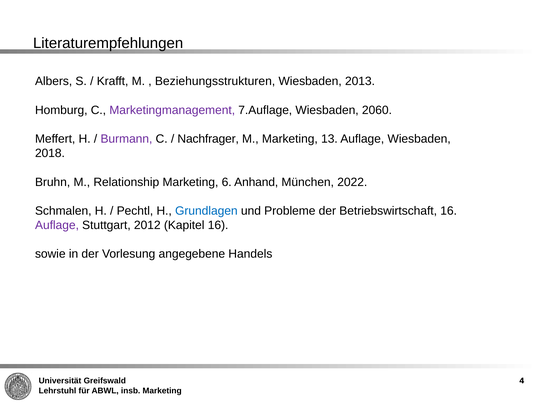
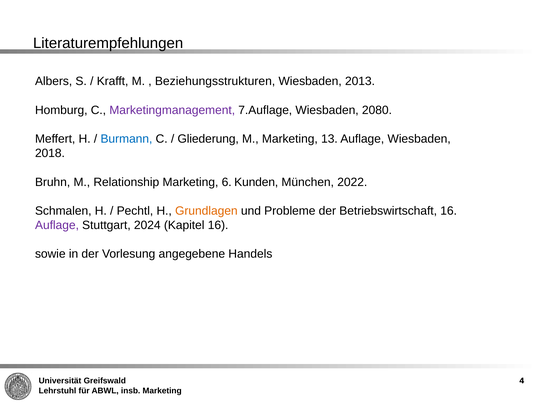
2060: 2060 -> 2080 (377, 110)
Burmann colour: purple -> blue (126, 139)
Nachfrager: Nachfrager -> Gliederung (208, 139)
Anhand: Anhand -> Kunden (256, 182)
Grundlagen colour: blue -> orange (206, 211)
2012: 2012 -> 2024 (147, 225)
